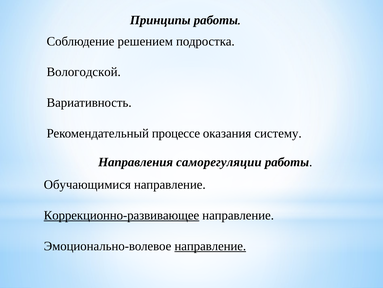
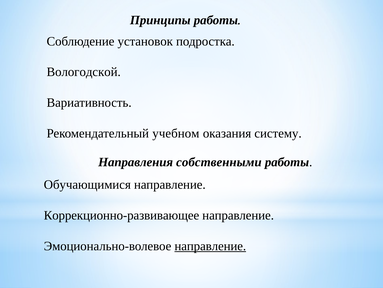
решением: решением -> установок (145, 41)
процессе: процессе -> учебном (176, 133)
саморегуляции: саморегуляции -> собственными (219, 162)
Коррекционно-развивающее underline: present -> none (121, 215)
